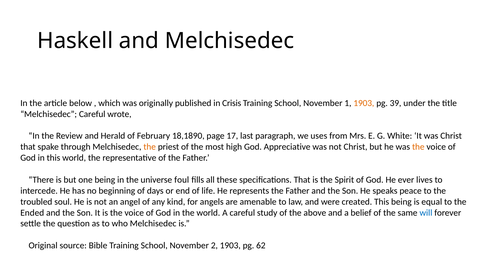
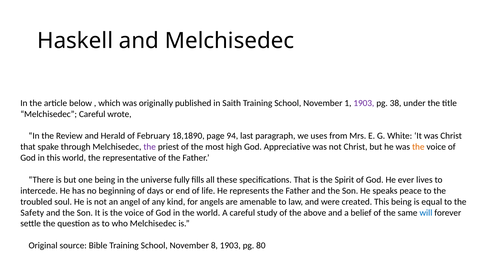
Crisis: Crisis -> Saith (232, 103)
1903 colour: orange -> purple (364, 103)
39: 39 -> 38 (396, 103)
17: 17 -> 94 (232, 136)
the colour: orange -> purple (150, 147)
foul: foul -> fully (182, 180)
Ended: Ended -> Safety (32, 213)
2: 2 -> 8 (214, 246)
62: 62 -> 80 (261, 246)
